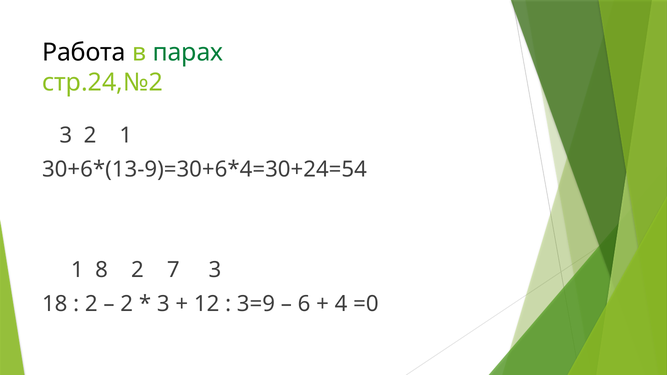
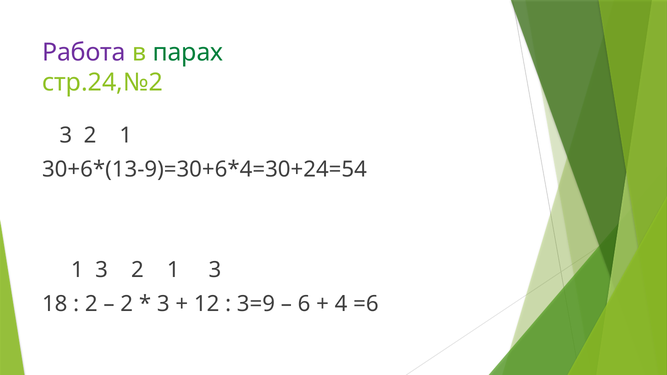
Работа colour: black -> purple (84, 53)
8: 8 -> 3 (102, 270)
7: 7 -> 1 (173, 270)
=0: =0 -> =6 (366, 304)
